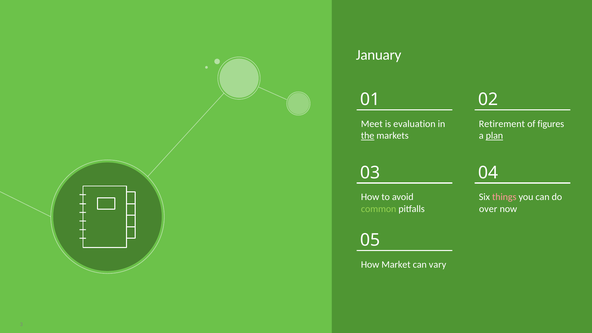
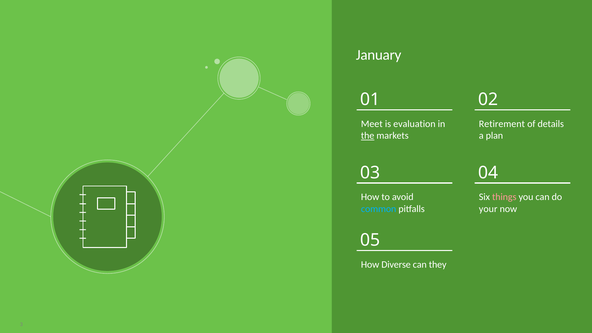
figures: figures -> details (551, 124)
plan underline: present -> none (494, 136)
common colour: light green -> light blue (379, 209)
over: over -> your (488, 209)
Market: Market -> Diverse (396, 265)
vary: vary -> they (438, 265)
